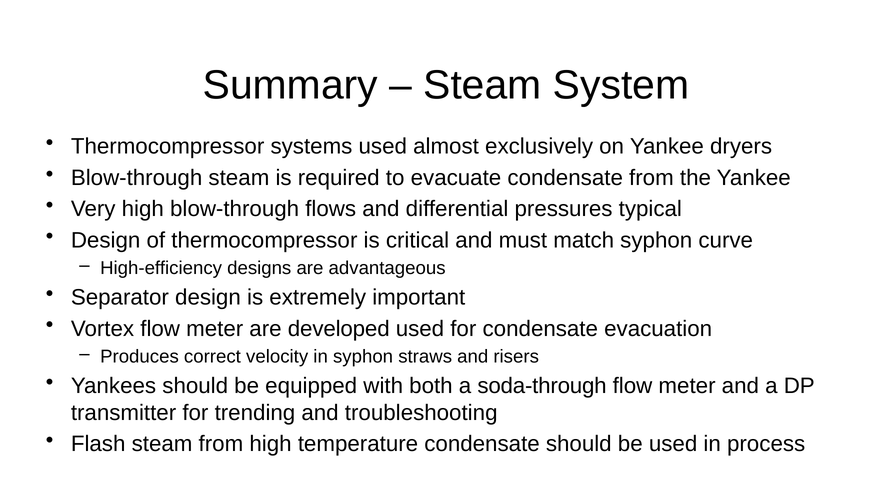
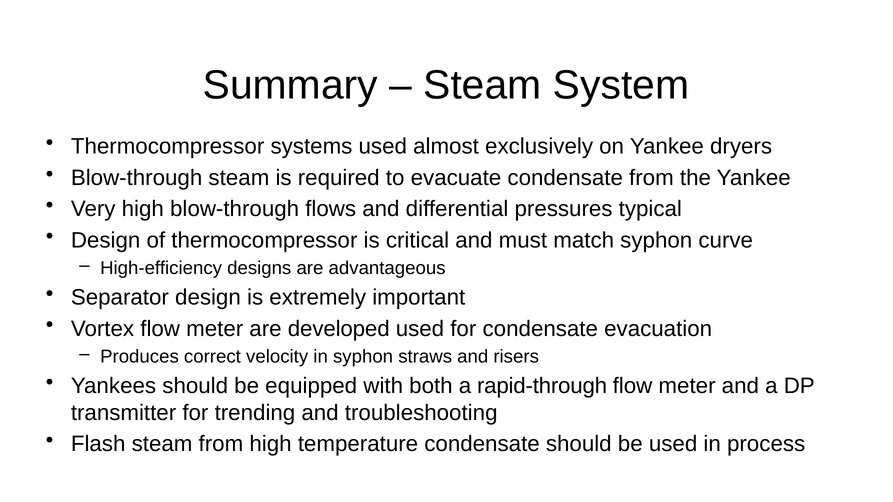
soda-through: soda-through -> rapid-through (542, 386)
